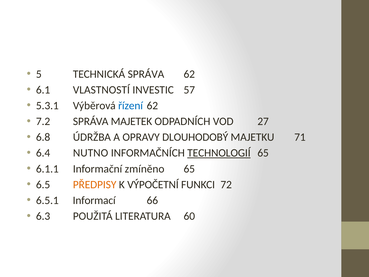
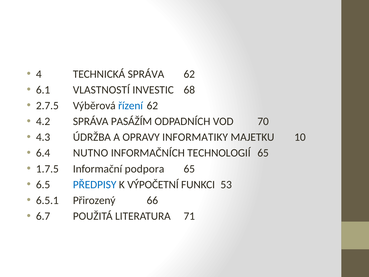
5: 5 -> 4 (39, 74)
57: 57 -> 68 (189, 90)
5.3.1: 5.3.1 -> 2.7.5 (47, 106)
7.2: 7.2 -> 4.2 (43, 121)
MAJETEK: MAJETEK -> PASÁŽÍM (131, 121)
27: 27 -> 70 (263, 121)
6.8: 6.8 -> 4.3 (43, 137)
DLOUHODOBÝ: DLOUHODOBÝ -> INFORMATIKY (195, 137)
71: 71 -> 10 (300, 137)
TECHNOLOGIÍ underline: present -> none (219, 153)
6.1.1: 6.1.1 -> 1.7.5 (47, 169)
zmíněno: zmíněno -> podpora (145, 169)
PŘEDPISY colour: orange -> blue (95, 184)
72: 72 -> 53 (226, 184)
Informací: Informací -> Přirozený (94, 200)
6.3: 6.3 -> 6.7 (43, 216)
60: 60 -> 71 (189, 216)
